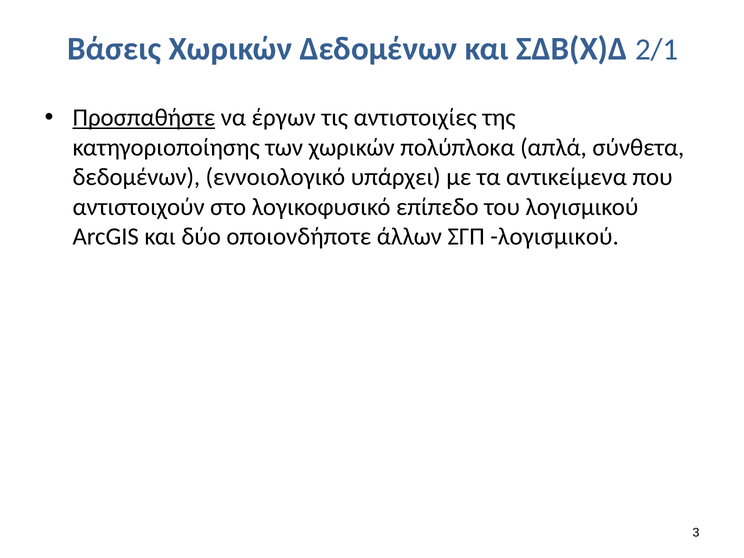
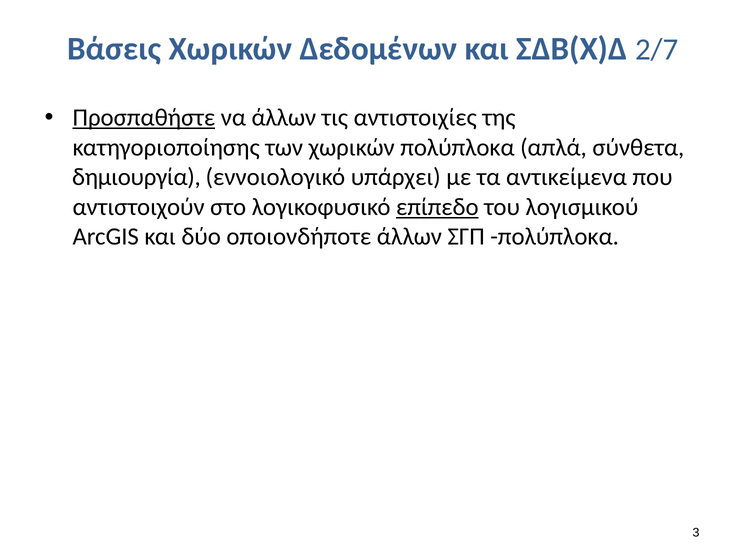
2/1: 2/1 -> 2/7 (657, 49)
να έργων: έργων -> άλλων (284, 118)
δεδομένων: δεδομένων -> δημιουργία (136, 177)
επίπεδο underline: none -> present (437, 207)
ΣΓΠ λογισμικού: λογισμικού -> πολύπλοκα (555, 237)
